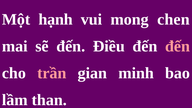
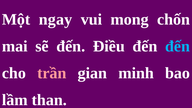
hạnh: hạnh -> ngay (55, 19)
chen: chen -> chốn (174, 19)
đến colour: pink -> light blue (178, 46)
